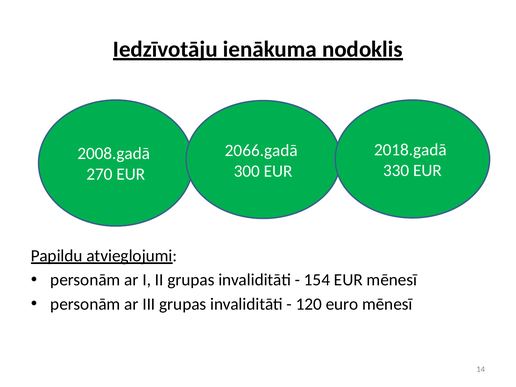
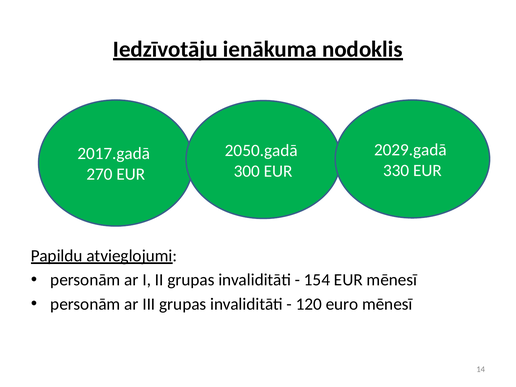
2018.gadā: 2018.gadā -> 2029.gadā (410, 150)
2066.gadā: 2066.gadā -> 2050.gadā (261, 150)
2008.gadā: 2008.gadā -> 2017.gadā (114, 154)
